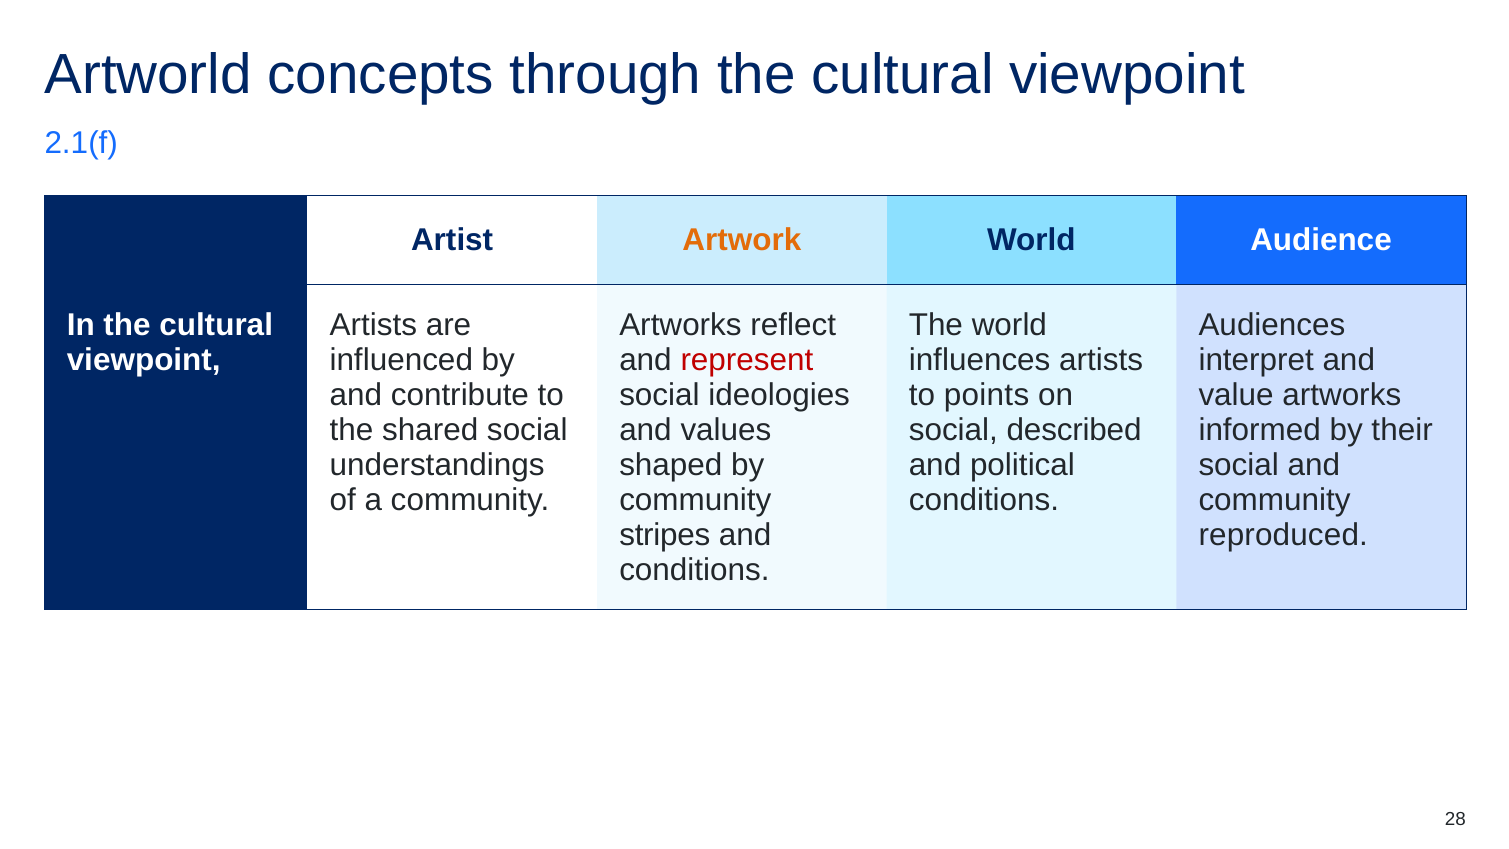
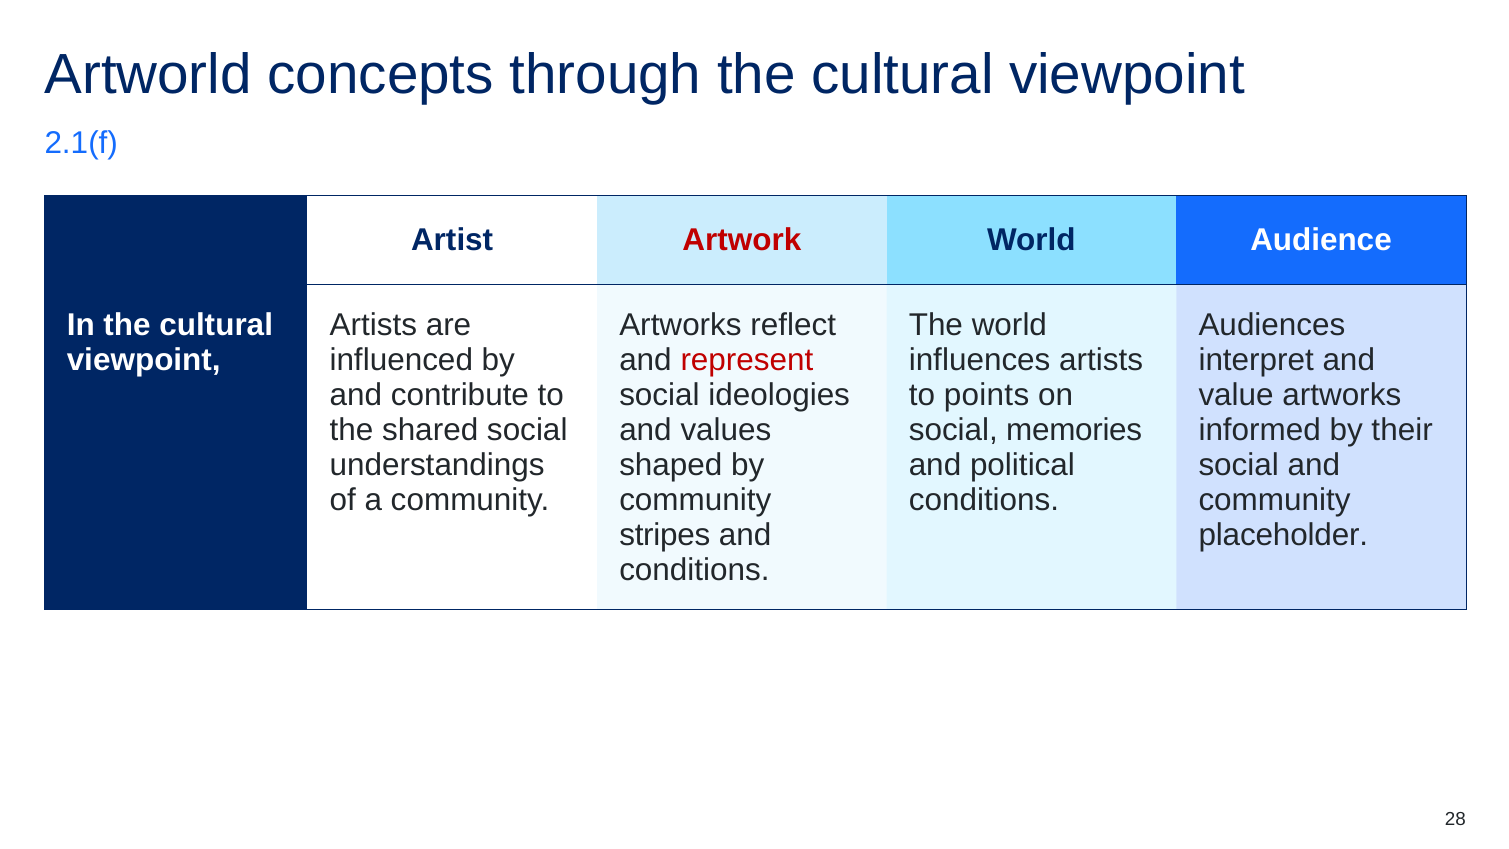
Artwork colour: orange -> red (742, 240)
described: described -> memories (1074, 430)
reproduced: reproduced -> placeholder (1283, 535)
